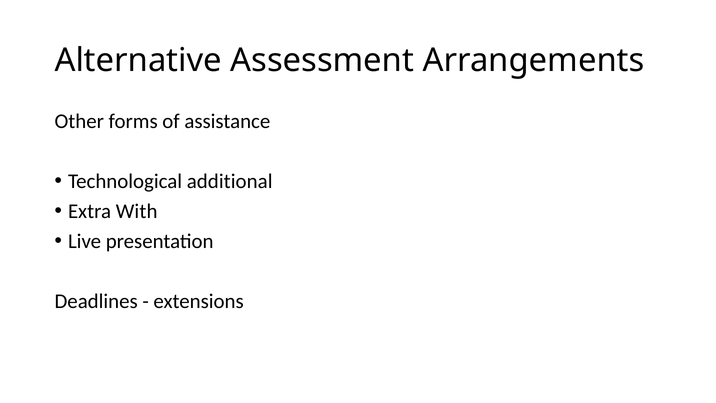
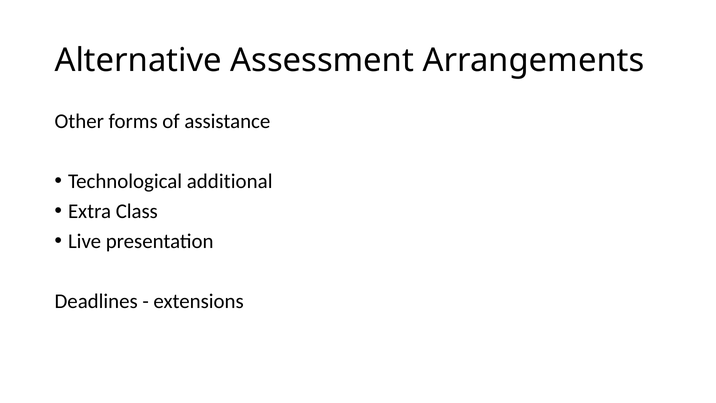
With: With -> Class (137, 211)
